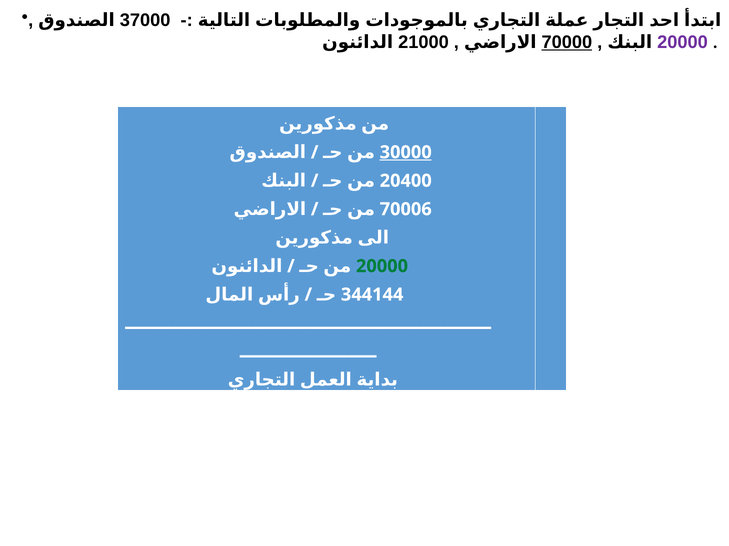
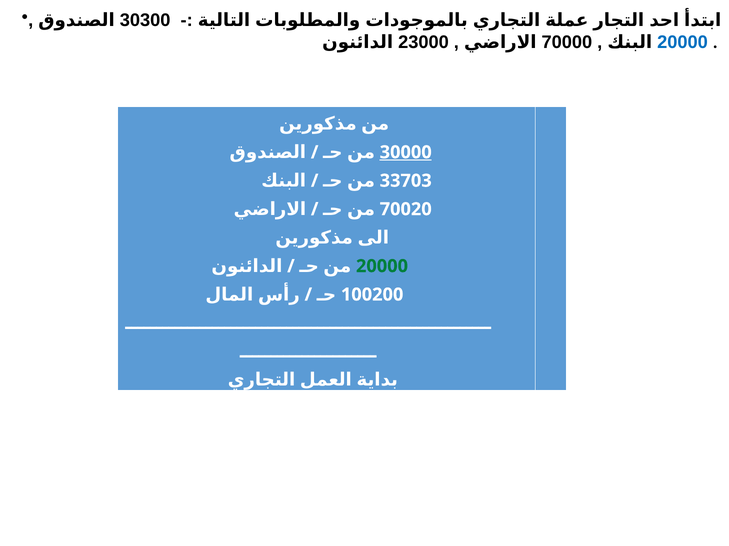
37000: 37000 -> 30300 (145, 20)
21000: 21000 -> 23000 (423, 42)
70000 underline: present -> none (567, 42)
20000 colour: purple -> blue (683, 42)
20400: 20400 -> 33703 (406, 181)
70006: 70006 -> 70020 (406, 210)
344144: 344144 -> 100200 (372, 295)
